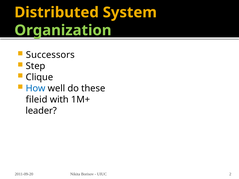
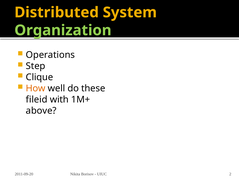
Successors: Successors -> Operations (50, 55)
How colour: blue -> orange (36, 88)
leader: leader -> above (41, 111)
